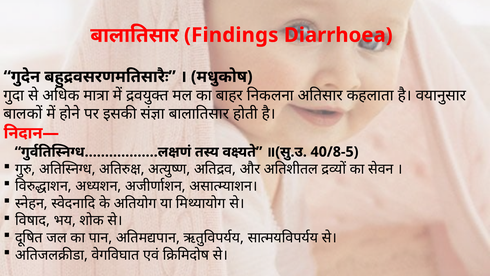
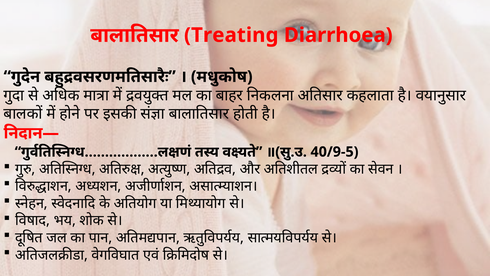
Findings: Findings -> Treating (231, 35)
40/8-5: 40/8-5 -> 40/9-5 (334, 152)
